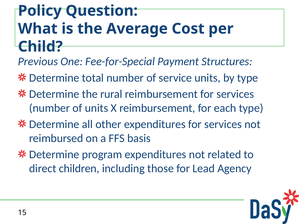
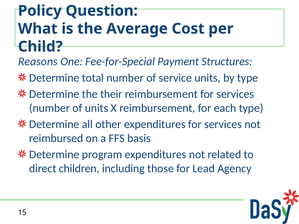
Previous: Previous -> Reasons (38, 62)
rural: rural -> their (111, 94)
